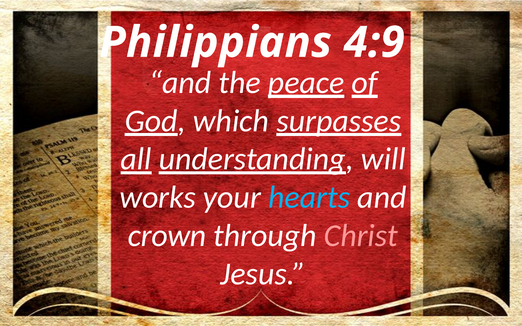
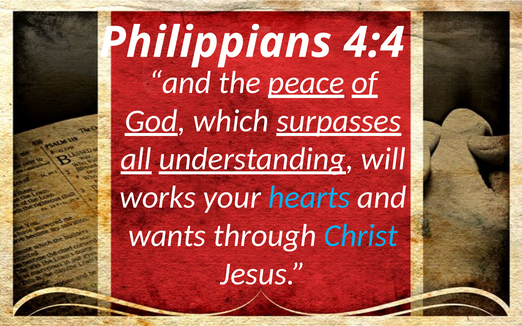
4:9: 4:9 -> 4:4 (374, 43)
crown: crown -> wants (167, 236)
Christ colour: pink -> light blue (361, 236)
